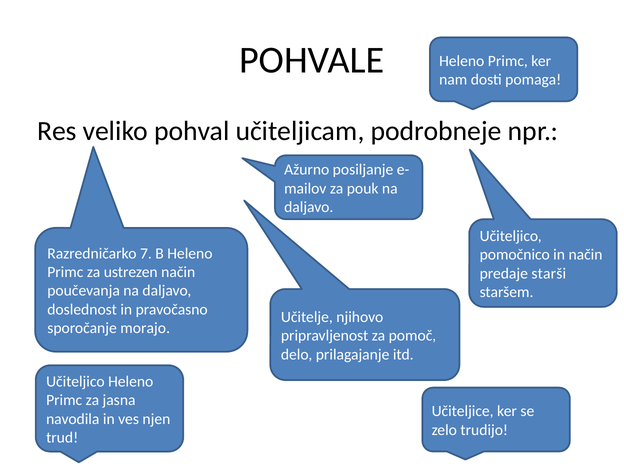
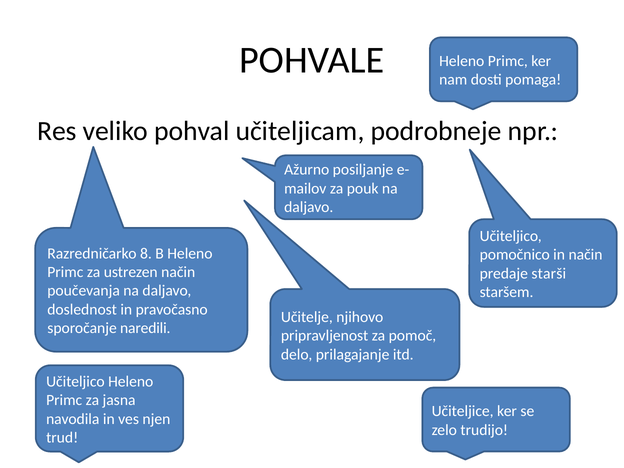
7: 7 -> 8 (146, 253)
morajo: morajo -> naredili (145, 328)
